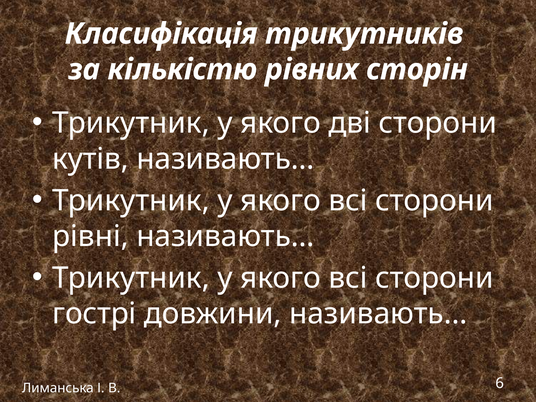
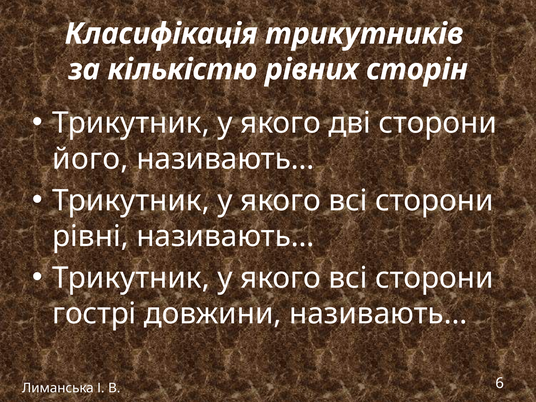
кутів: кутів -> його (90, 159)
